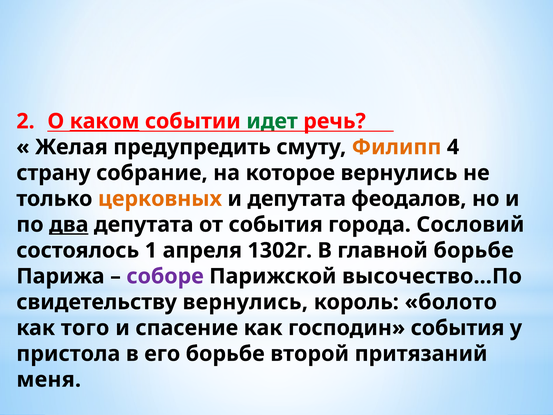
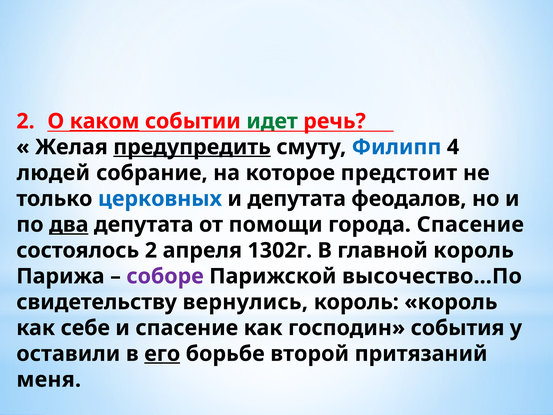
предупредить underline: none -> present (192, 147)
Филипп colour: orange -> blue (397, 147)
страну: страну -> людей (53, 173)
которое вернулись: вернулись -> предстоит (399, 173)
церковных colour: orange -> blue (160, 199)
от события: события -> помощи (276, 224)
города Сословий: Сословий -> Спасение (470, 224)
состоялось 1: 1 -> 2 (151, 250)
главной борьбе: борьбе -> король (474, 250)
король болото: болото -> король (451, 302)
того: того -> себе (85, 328)
пристола: пристола -> оставили (68, 354)
его underline: none -> present (162, 354)
